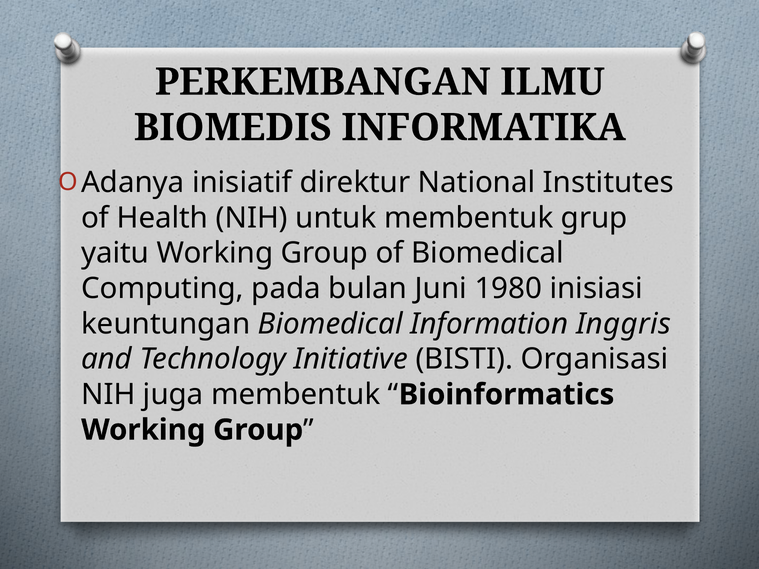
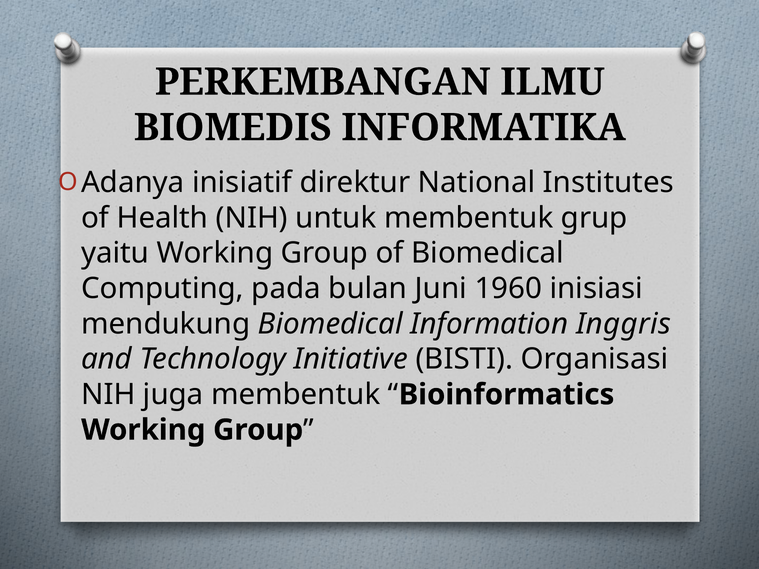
1980: 1980 -> 1960 (508, 289)
keuntungan: keuntungan -> mendukung (166, 324)
